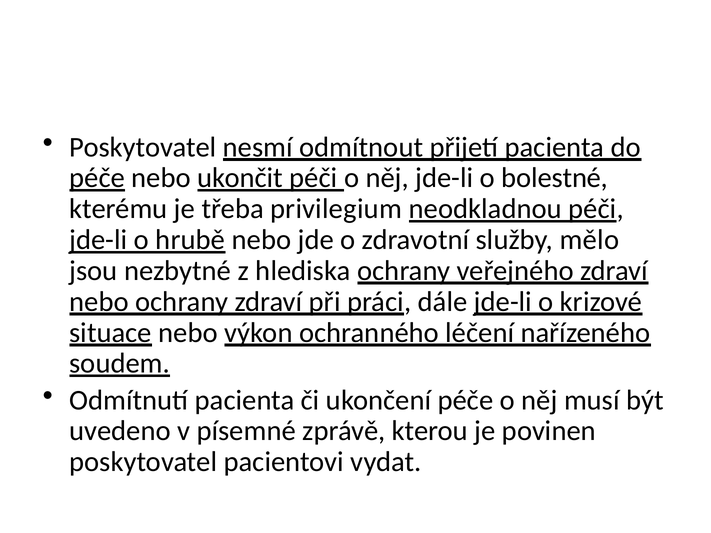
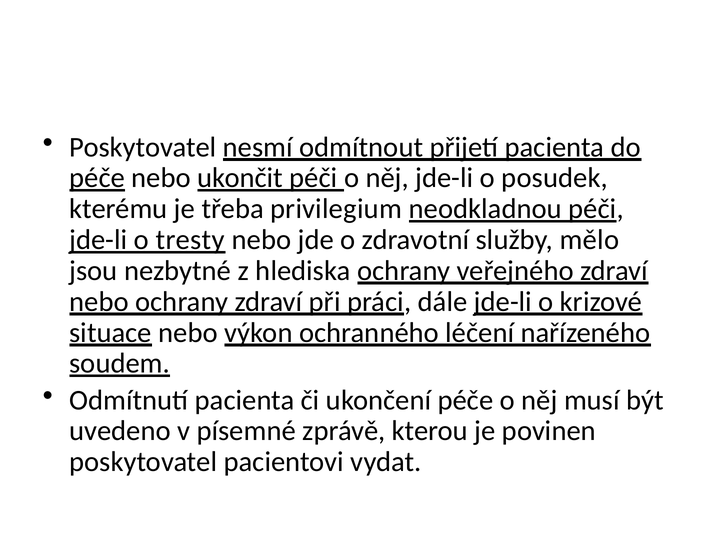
bolestné: bolestné -> posudek (555, 178)
hrubě: hrubě -> tresty (190, 240)
